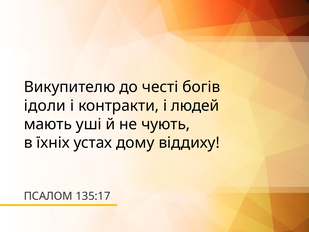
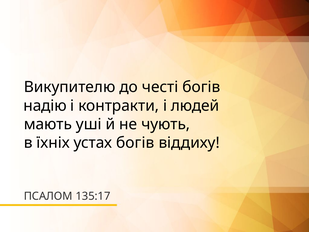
ідоли: ідоли -> надію (45, 106)
устах дому: дому -> богів (135, 143)
